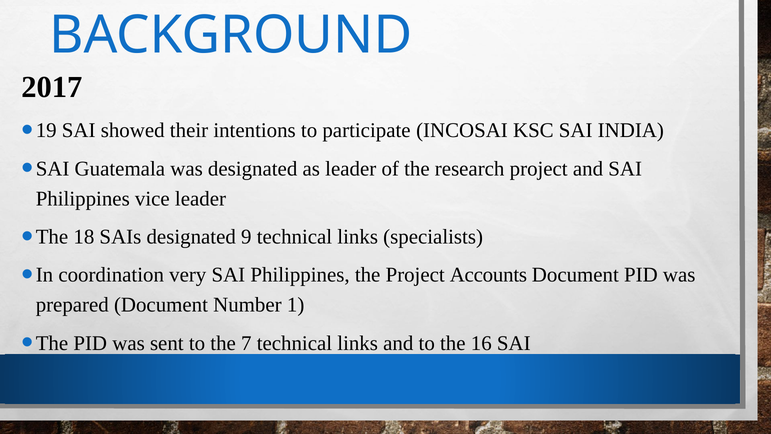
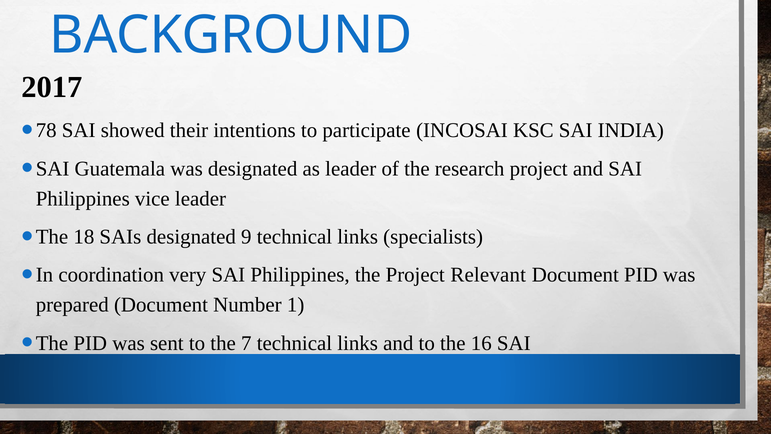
19: 19 -> 78 (46, 130)
Accounts: Accounts -> Relevant (488, 275)
